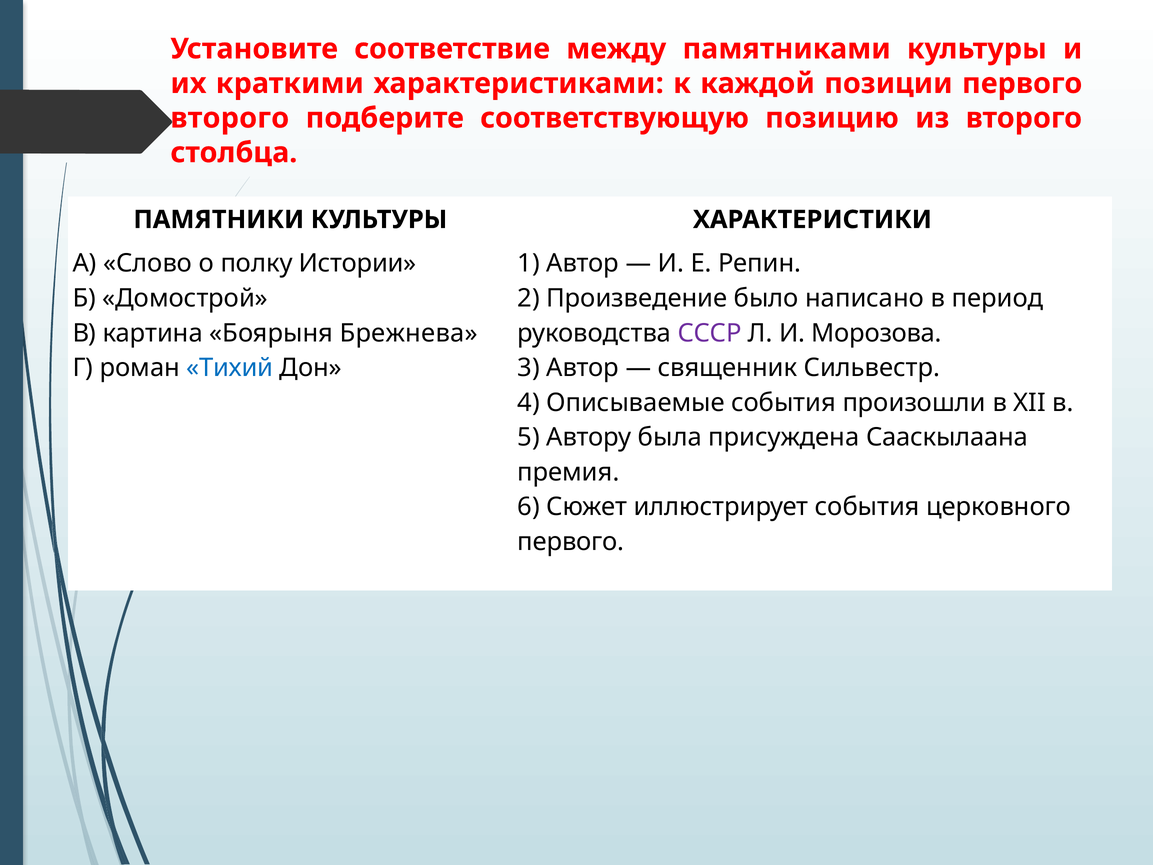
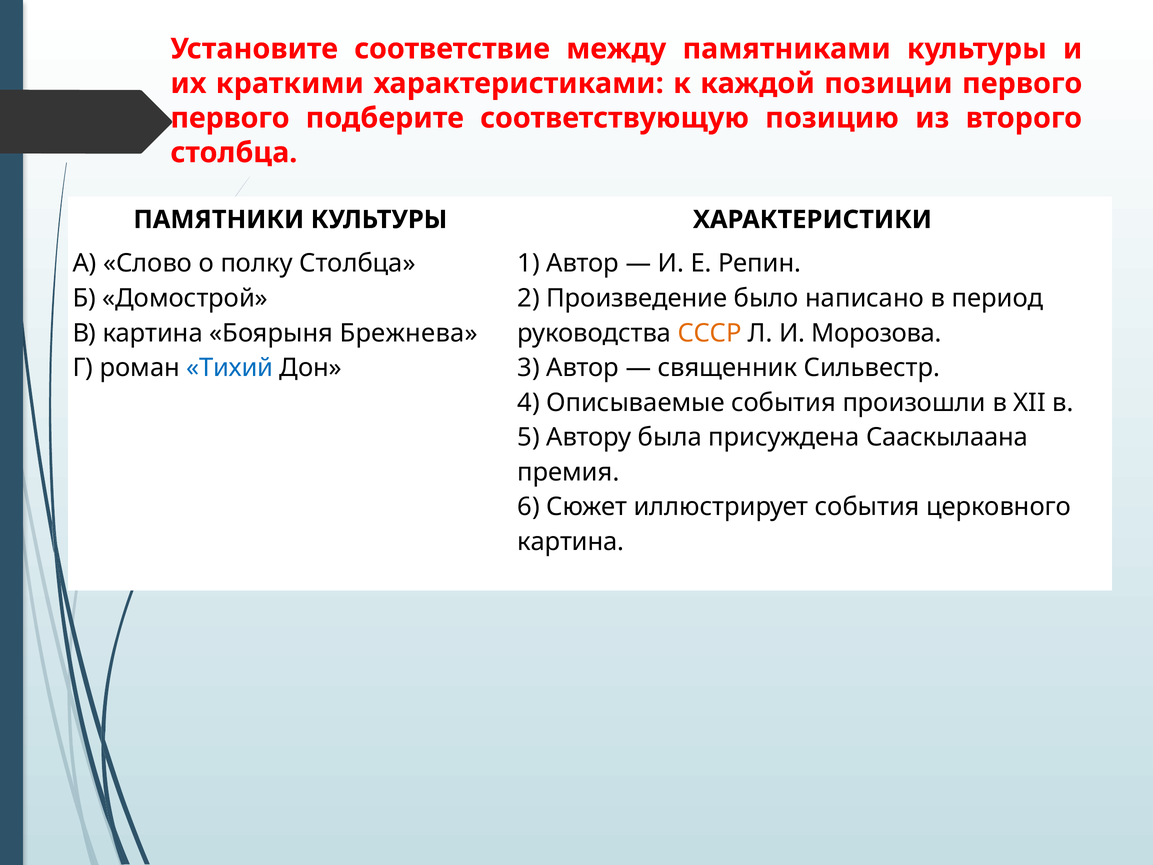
второго: второго -> первого (230, 118)
полку Истории: Истории -> Столбца (357, 263)
СССР colour: purple -> orange (710, 333)
первого: первого -> картина (571, 542)
